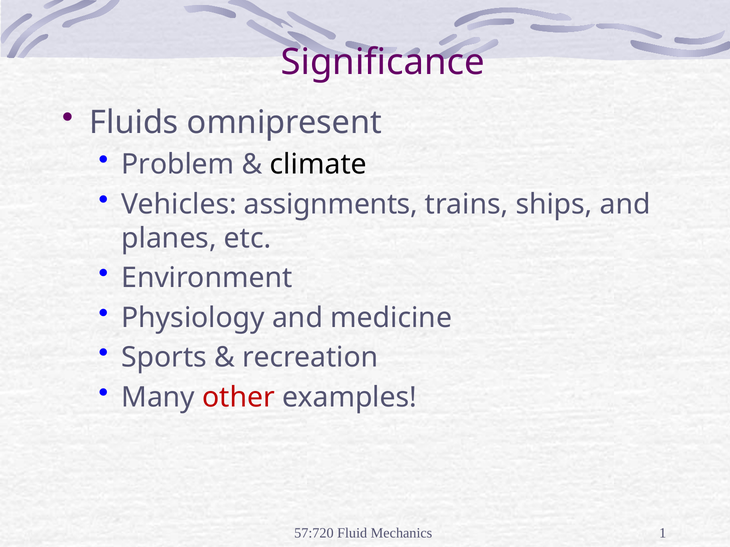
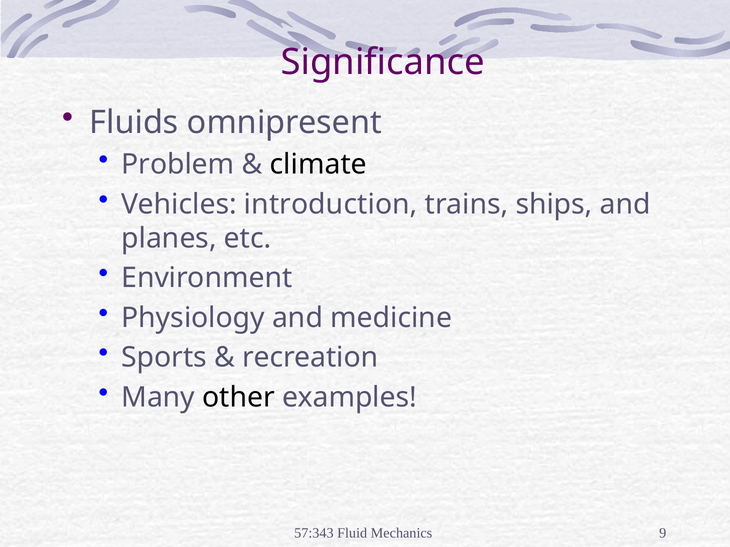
assignments: assignments -> introduction (331, 204)
other colour: red -> black (239, 398)
57:720: 57:720 -> 57:343 (314, 534)
1: 1 -> 9 (663, 534)
